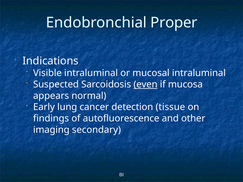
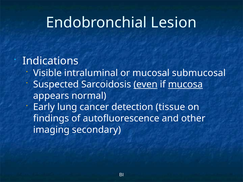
Proper: Proper -> Lesion (174, 23)
mucosal intraluminal: intraluminal -> submucosal (199, 73)
mucosa underline: none -> present (185, 84)
